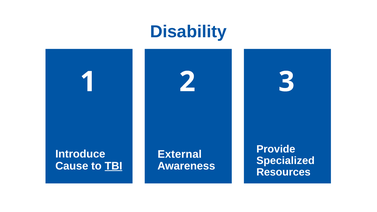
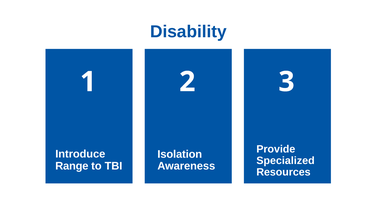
External: External -> Isolation (180, 154)
Cause: Cause -> Range (72, 166)
TBI underline: present -> none (113, 166)
